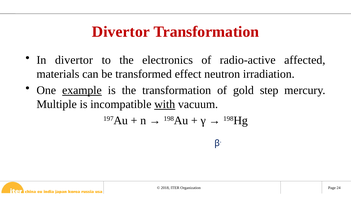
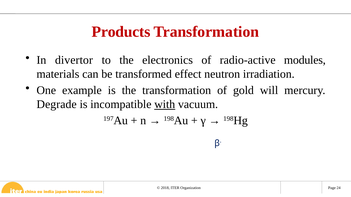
Divertor: Divertor -> Products (121, 32)
affected: affected -> modules (305, 60)
example underline: present -> none (82, 90)
step: step -> will (269, 90)
Multiple: Multiple -> Degrade (57, 105)
